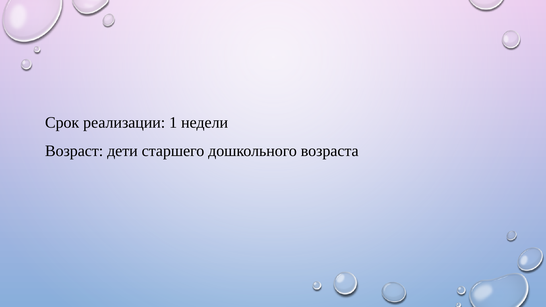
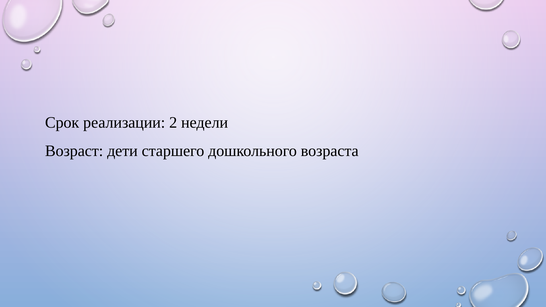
1: 1 -> 2 (173, 122)
